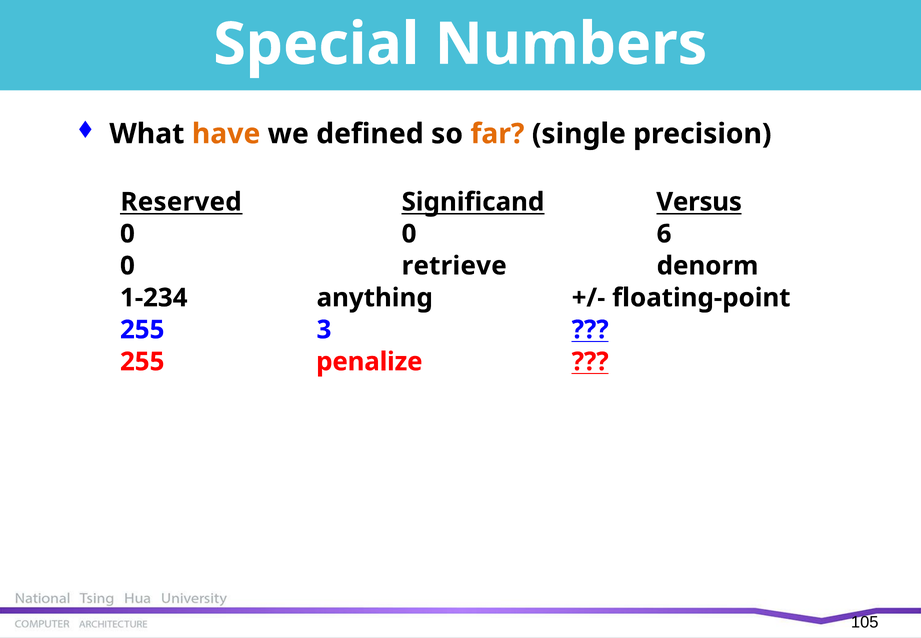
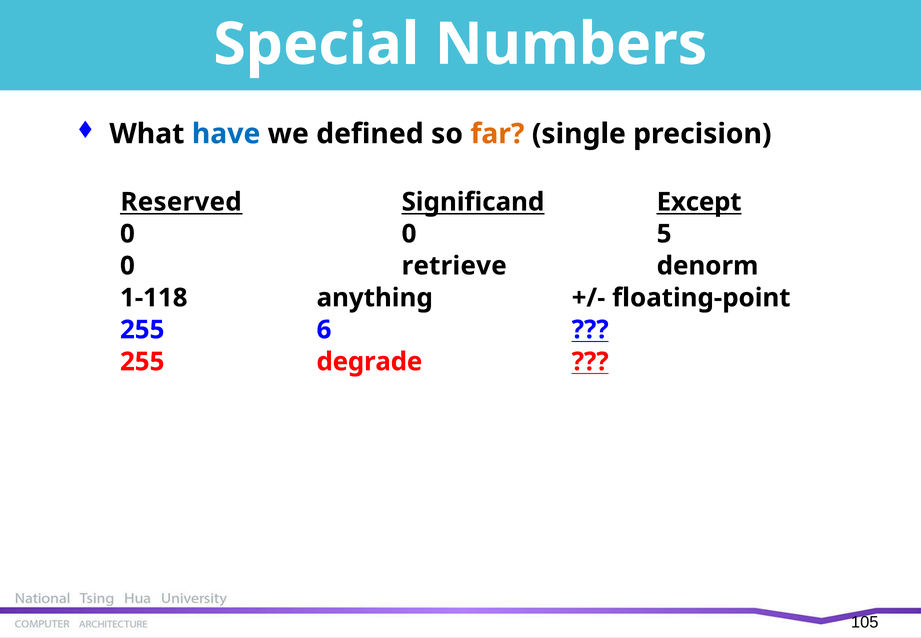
have colour: orange -> blue (226, 134)
Versus: Versus -> Except (699, 202)
6: 6 -> 5 (664, 234)
1-234: 1-234 -> 1-118 (154, 298)
3: 3 -> 6 (324, 330)
penalize: penalize -> degrade (369, 361)
